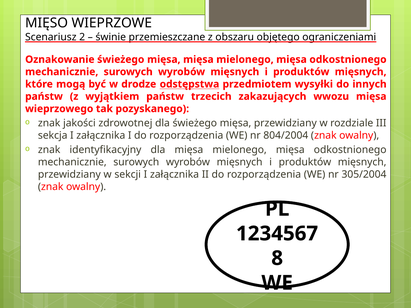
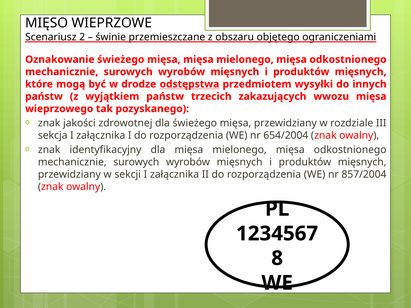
804/2004: 804/2004 -> 654/2004 (286, 136)
305/2004: 305/2004 -> 857/2004 (364, 175)
